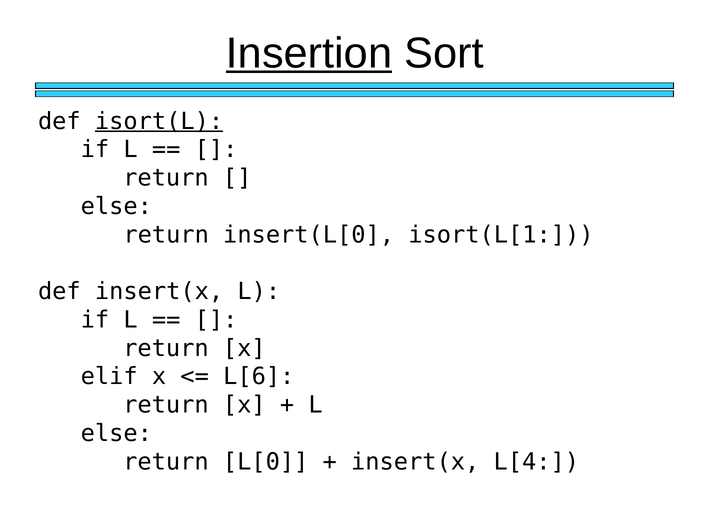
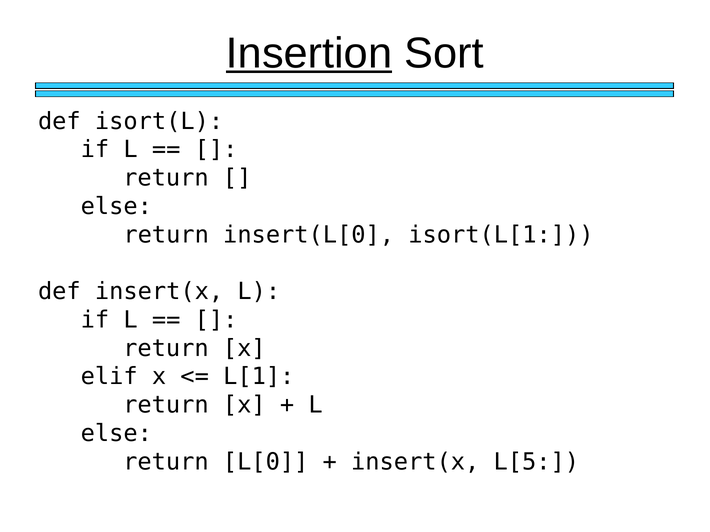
isort(L underline: present -> none (159, 121)
L[6: L[6 -> L[1 (259, 377)
L[4: L[4 -> L[5 (536, 462)
